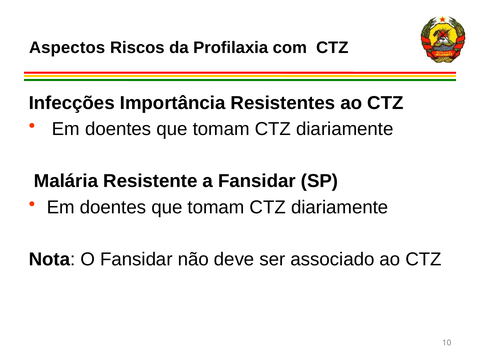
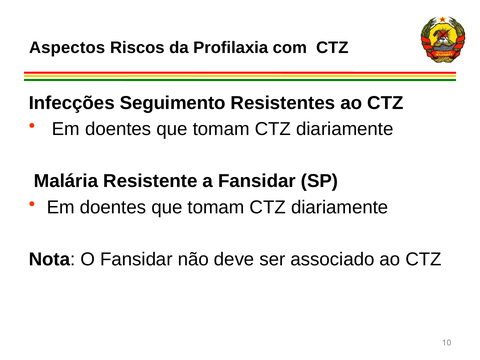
Importância: Importância -> Seguimento (173, 103)
